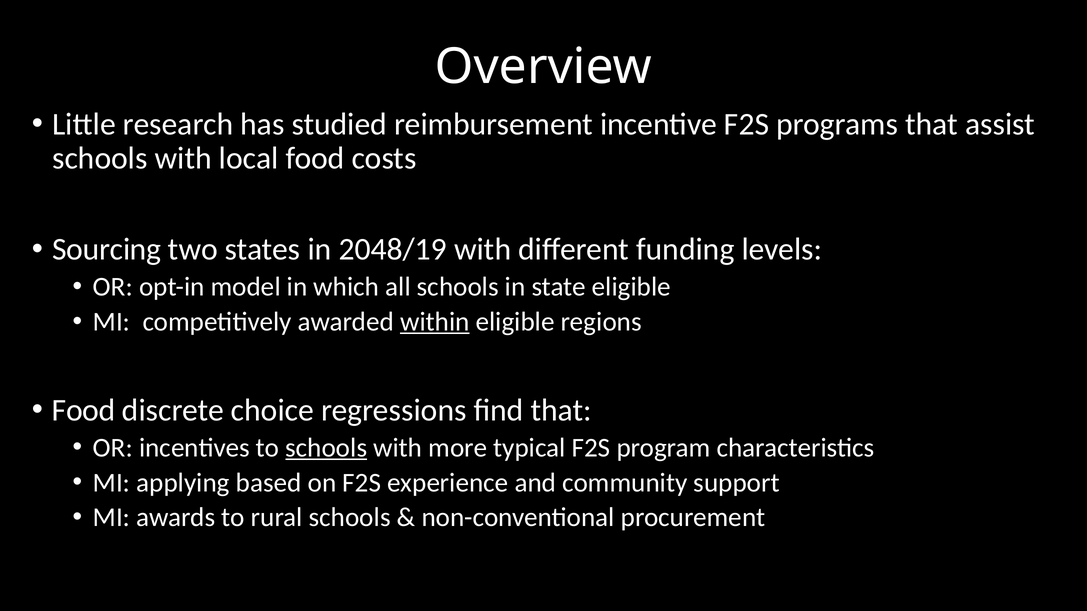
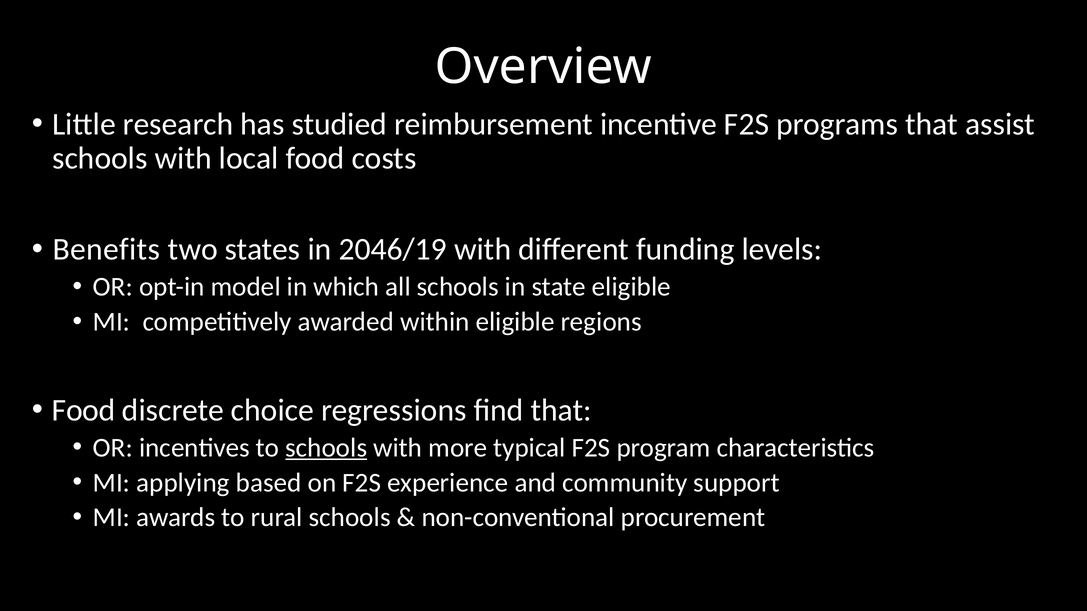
Sourcing: Sourcing -> Benefits (106, 249)
2048/19: 2048/19 -> 2046/19 (393, 249)
within underline: present -> none (435, 322)
